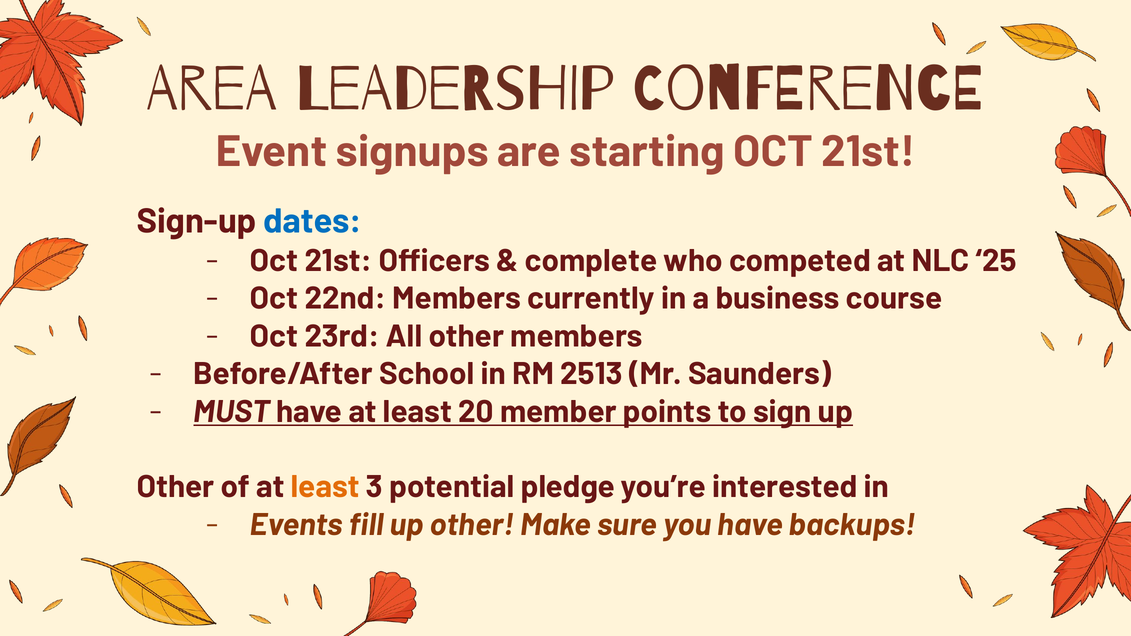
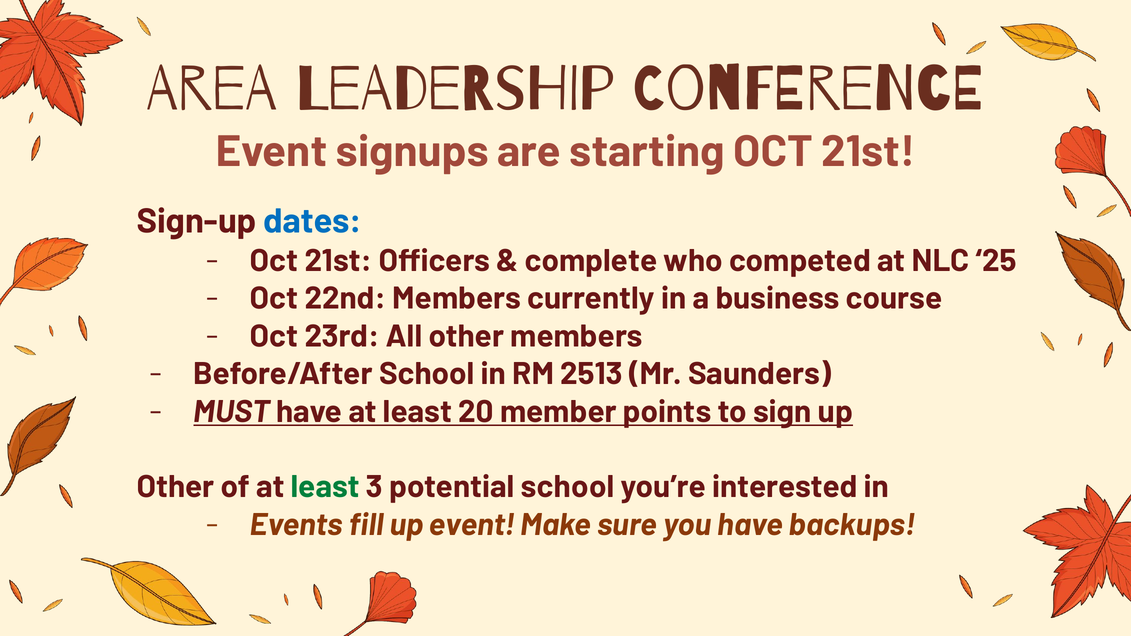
least colour: orange -> green (325, 487)
potential pledge: pledge -> school (568, 487)
fill up other: other -> event (472, 525)
